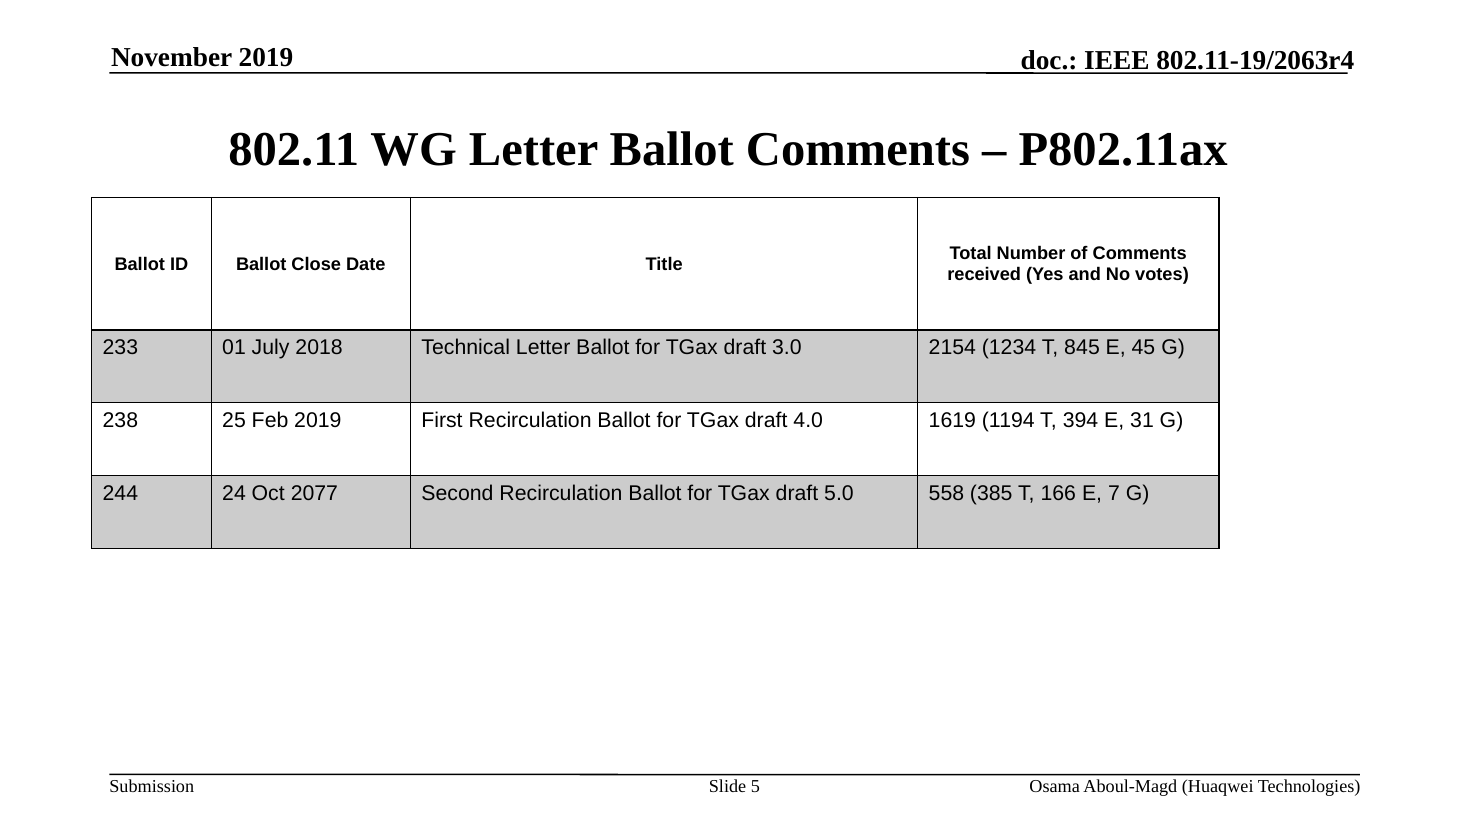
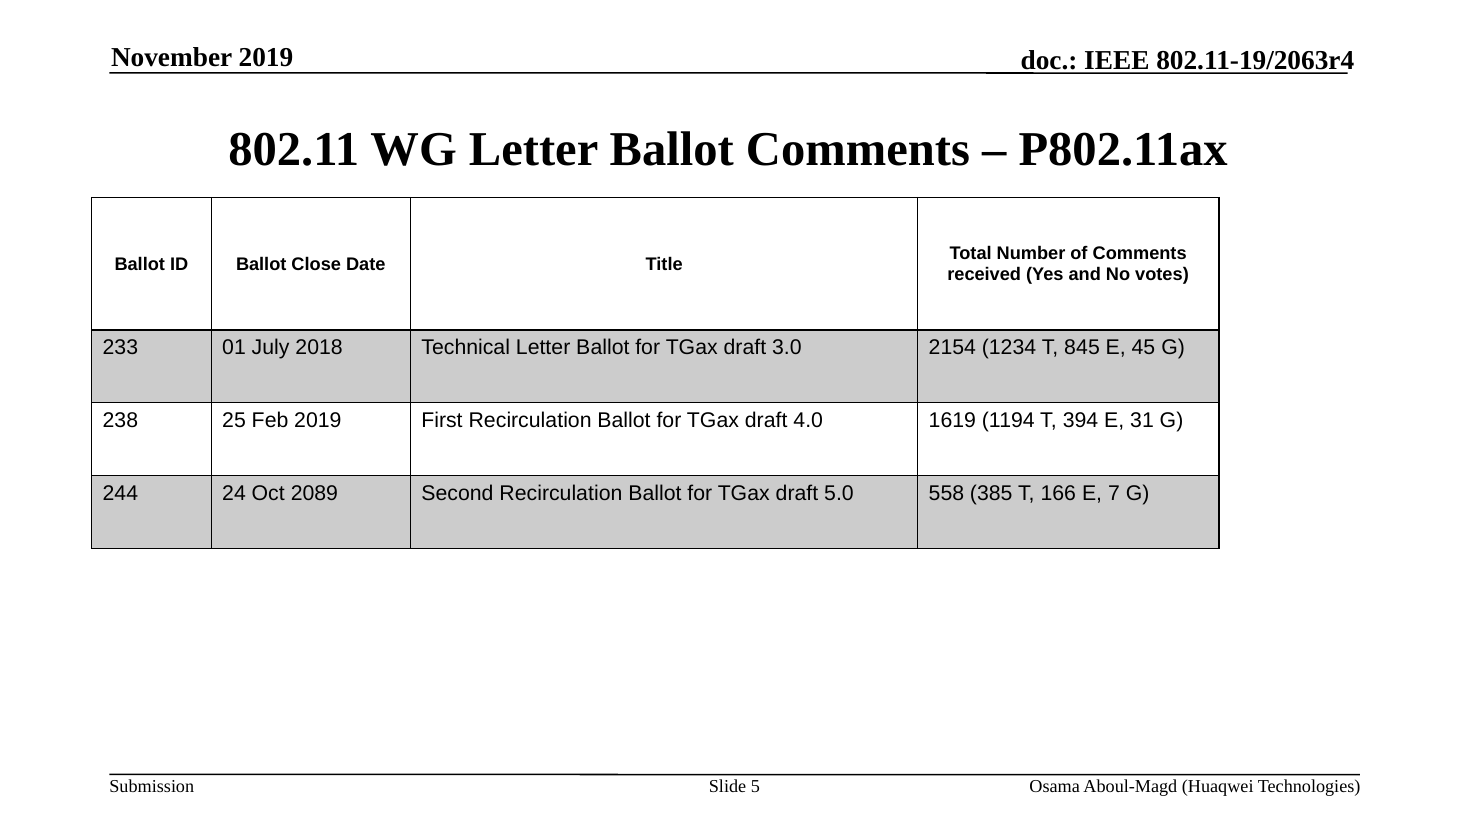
2077: 2077 -> 2089 (314, 493)
